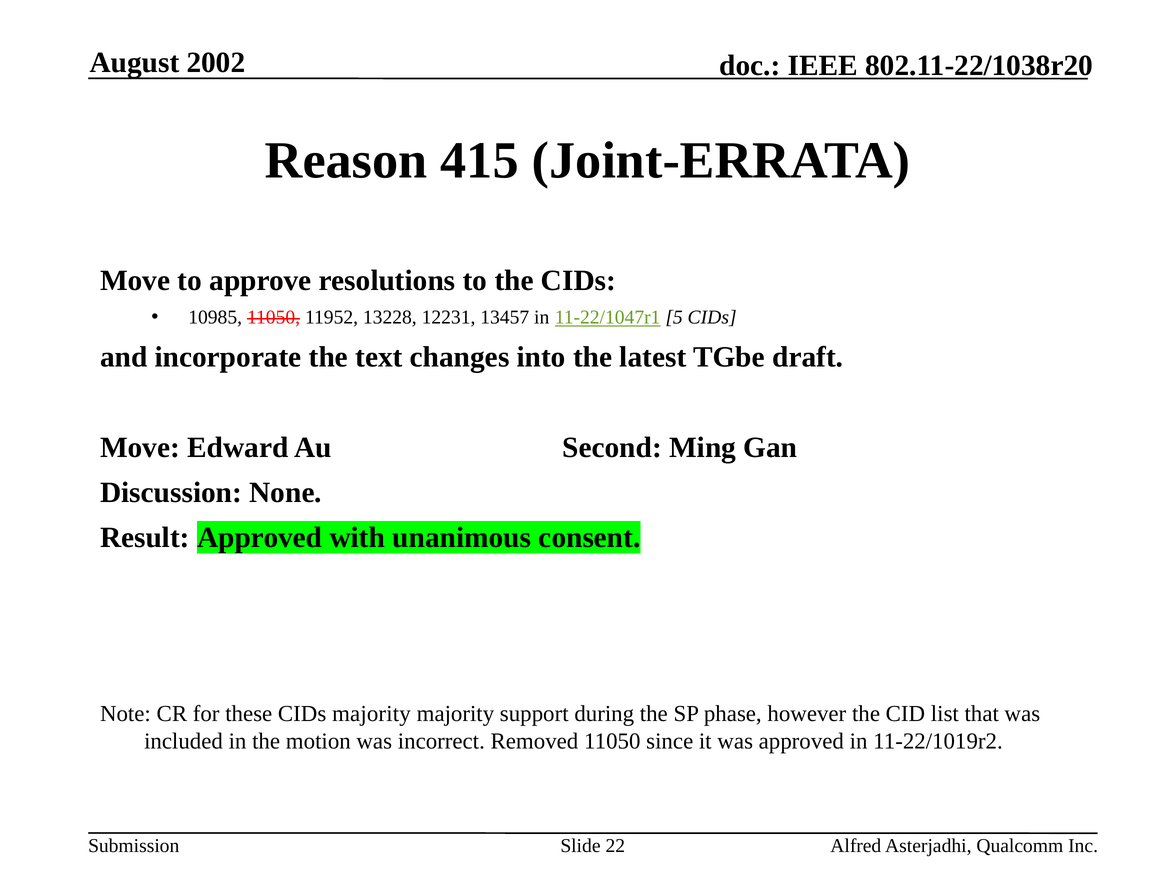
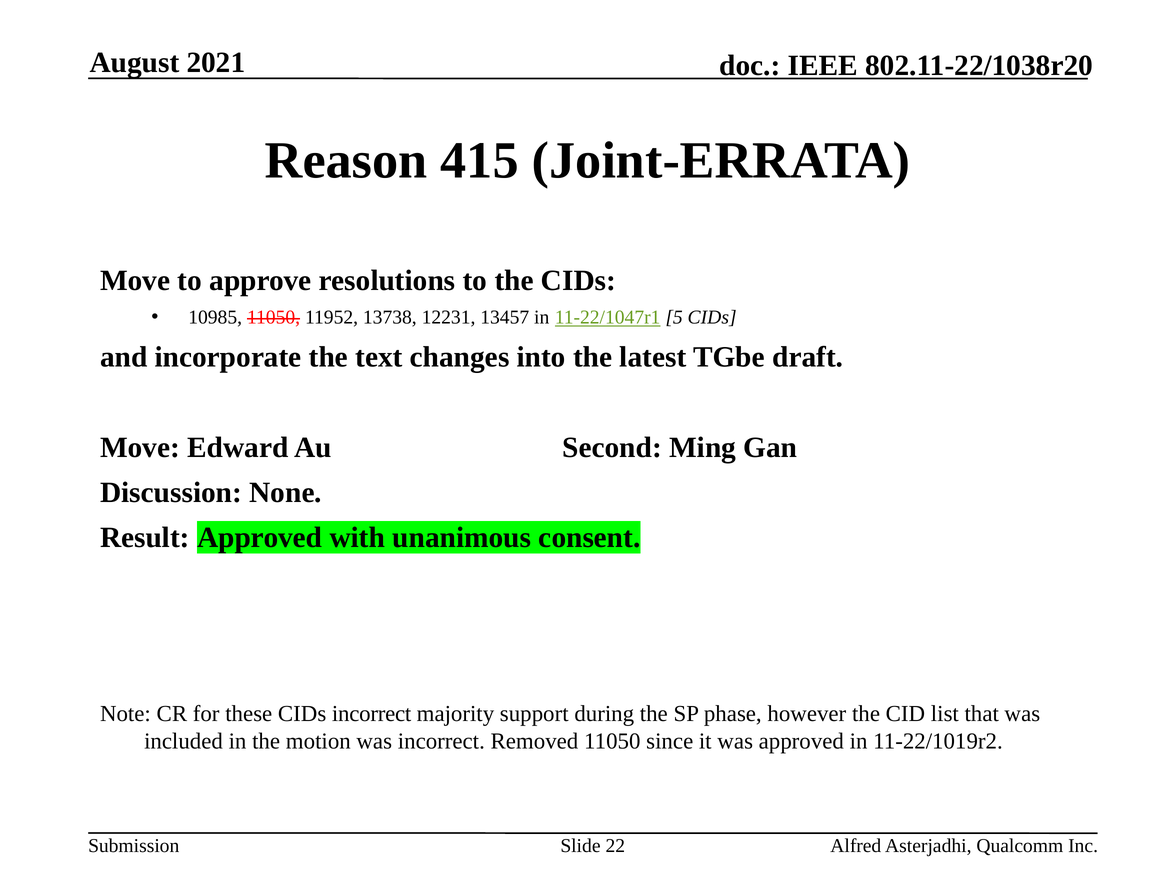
2002: 2002 -> 2021 (216, 62)
13228: 13228 -> 13738 (390, 317)
CIDs majority: majority -> incorrect (372, 714)
